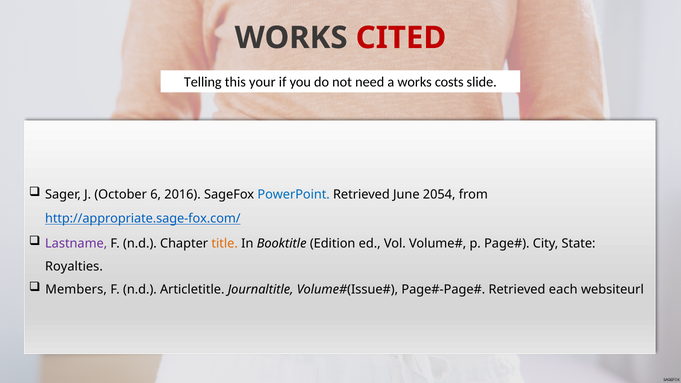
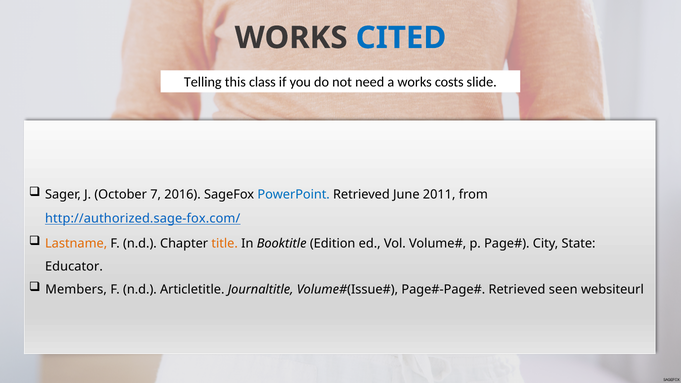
CITED colour: red -> blue (401, 38)
your: your -> class (262, 82)
6: 6 -> 7 (156, 194)
2054: 2054 -> 2011 (439, 194)
http://appropriate.sage-fox.com/: http://appropriate.sage-fox.com/ -> http://authorized.sage-fox.com/ (143, 218)
Lastname colour: purple -> orange (76, 243)
Royalties: Royalties -> Educator (74, 266)
each: each -> seen (563, 289)
